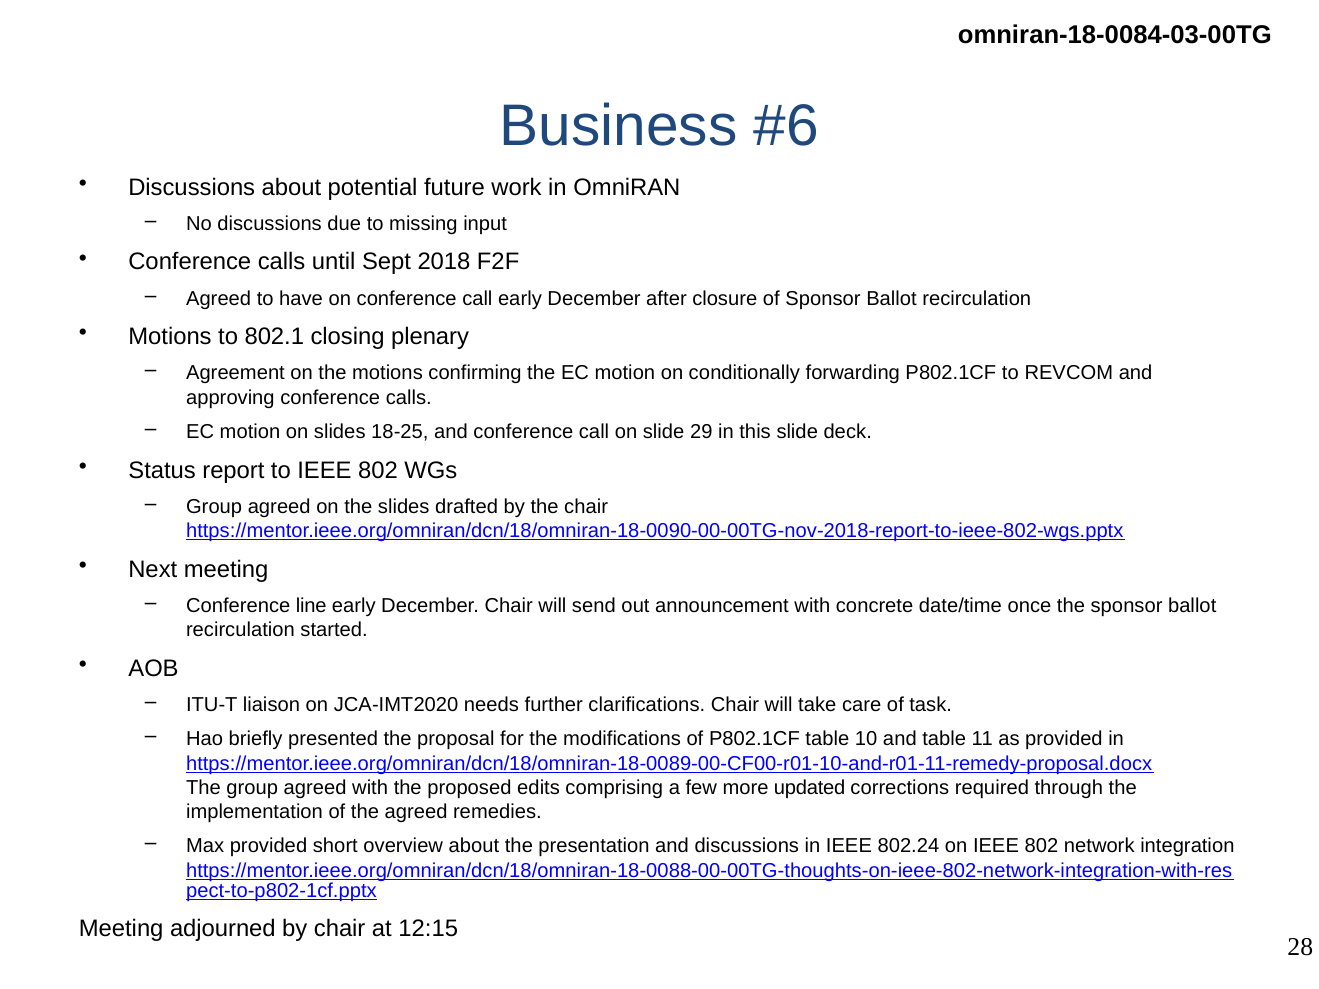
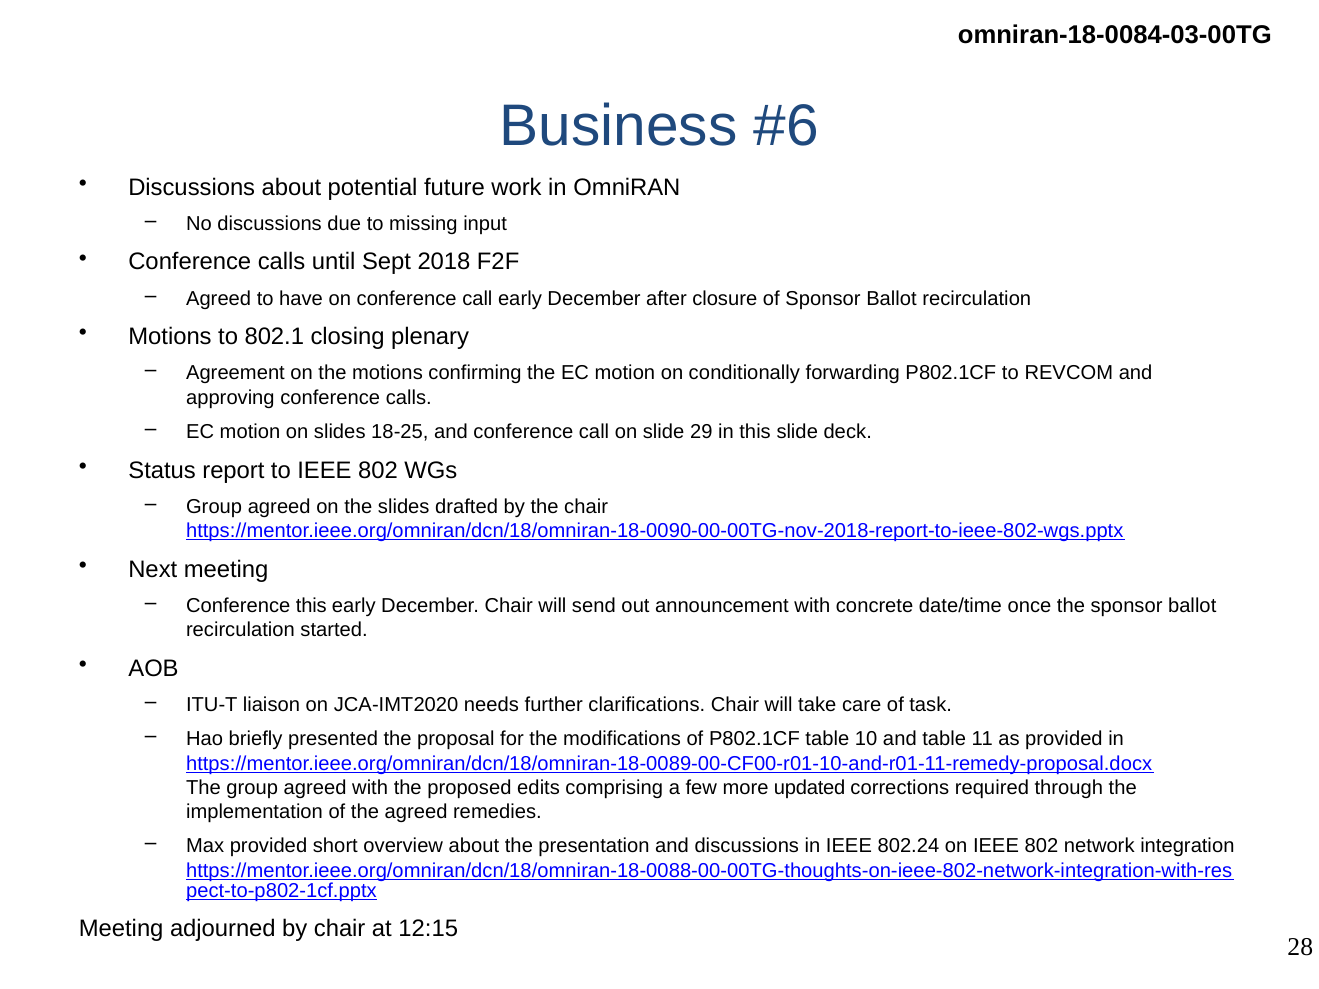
Conference line: line -> this (311, 606)
